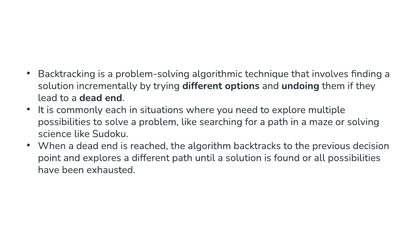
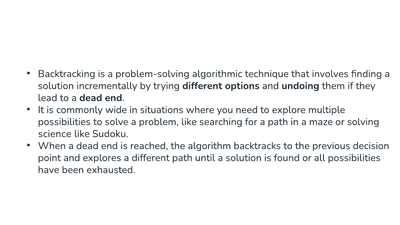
each: each -> wide (116, 110)
